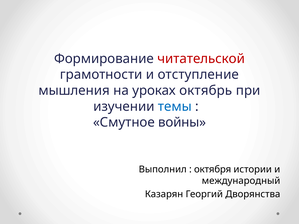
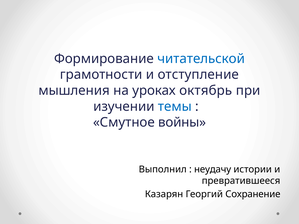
читательской colour: red -> blue (201, 59)
октября: октября -> неудачу (213, 169)
международный: международный -> превратившееся (241, 181)
Дворянства: Дворянства -> Сохранение (253, 194)
